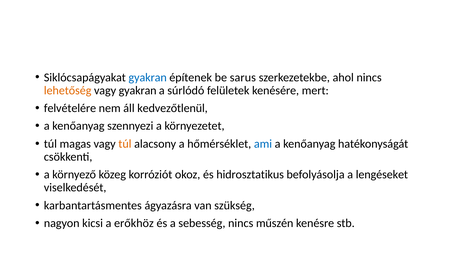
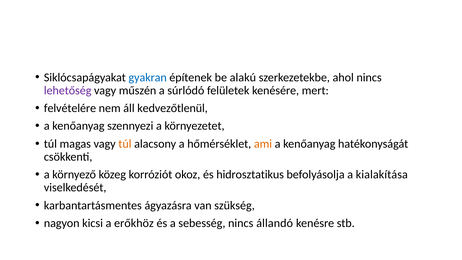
sarus: sarus -> alakú (243, 77)
lehetőség colour: orange -> purple (68, 90)
vagy gyakran: gyakran -> műszén (138, 90)
ami colour: blue -> orange (263, 144)
lengéseket: lengéseket -> kialakítása (382, 175)
műszén: műszén -> állandó (275, 223)
